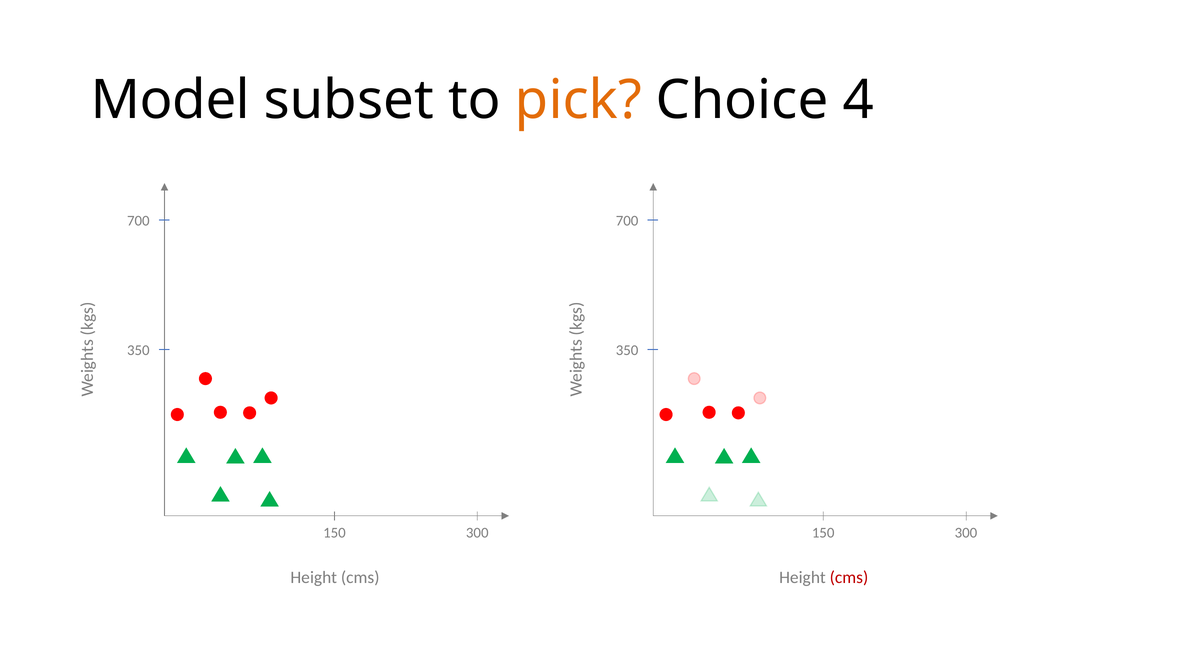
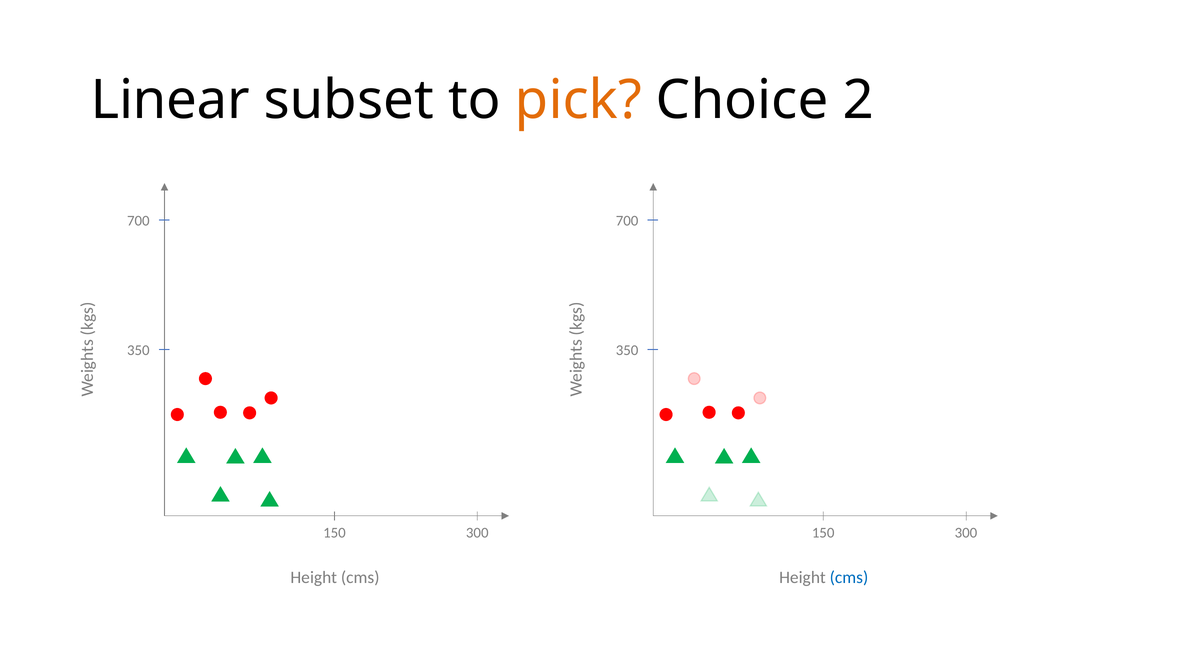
Model: Model -> Linear (170, 100)
4: 4 -> 2 (858, 100)
cms colour: red -> blue (849, 577)
